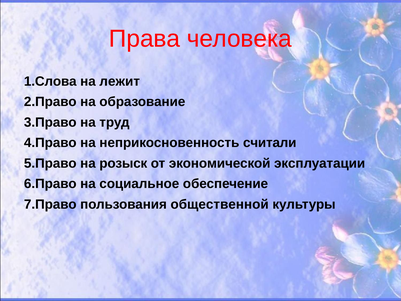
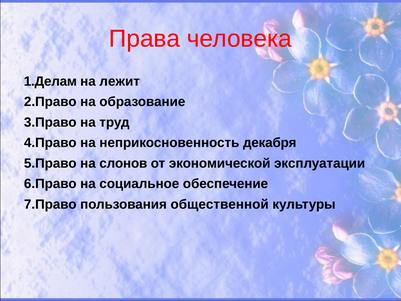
1.Слова: 1.Слова -> 1.Делам (50, 81)
считали: считали -> декабря (270, 143)
розыск: розыск -> слонов (123, 163)
